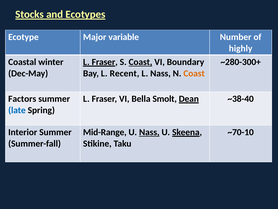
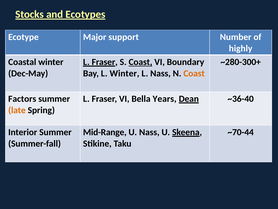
variable: variable -> support (124, 37)
L Recent: Recent -> Winter (124, 73)
Smolt: Smolt -> Years (165, 99)
~38-40: ~38-40 -> ~36-40 (241, 99)
late colour: blue -> orange (17, 110)
Nass underline: present -> none (149, 132)
~70-10: ~70-10 -> ~70-44 (241, 132)
